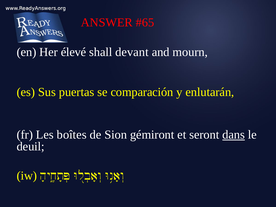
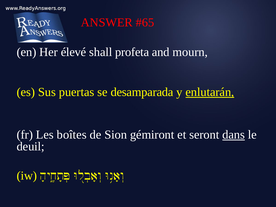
devant: devant -> profeta (132, 52)
comparación: comparación -> desamparada (142, 92)
enlutarán underline: none -> present (210, 92)
